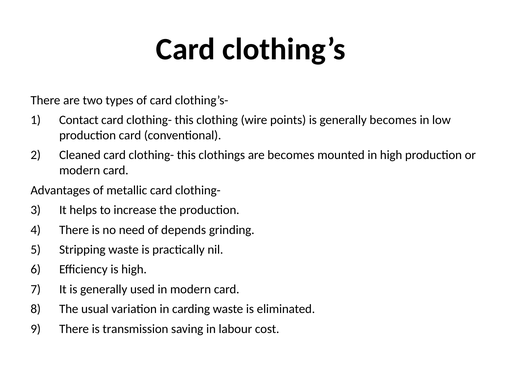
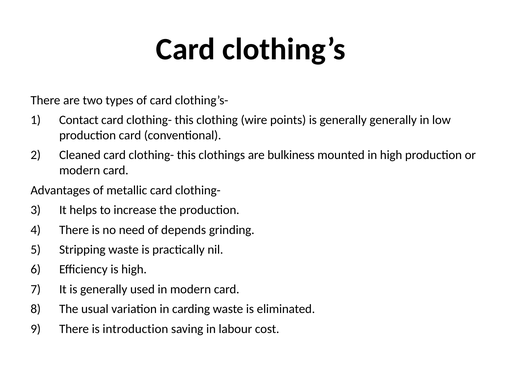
generally becomes: becomes -> generally (393, 120)
are becomes: becomes -> bulkiness (291, 155)
transmission: transmission -> introduction (135, 329)
